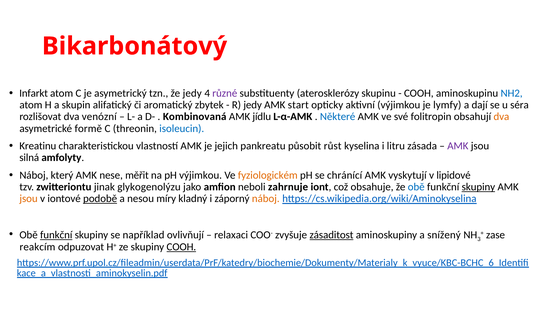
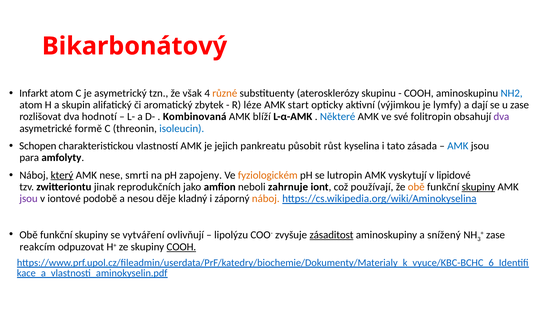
že jedy: jedy -> však (192, 93)
různé colour: purple -> orange (225, 93)
R jedy: jedy -> léze (253, 105)
u séra: séra -> zase (520, 105)
venózní: venózní -> hodnotí (99, 117)
jídlu: jídlu -> blíží (262, 117)
dva colour: orange -> purple (501, 117)
Kreatinu: Kreatinu -> Schopen (38, 146)
litru: litru -> tato (396, 146)
AMK colour: purple -> blue (458, 146)
silná: silná -> para (29, 158)
který underline: none -> present (62, 175)
měřit: měřit -> smrti (137, 175)
pH výjimkou: výjimkou -> zapojeny (201, 175)
chránící: chránící -> lutropin (345, 175)
glykogenolýzu: glykogenolýzu -> reprodukčních (149, 187)
obsahuje: obsahuje -> používají (372, 187)
obě colour: blue -> orange (416, 187)
jsou colour: orange -> purple (29, 199)
podobě underline: present -> none (100, 199)
míry: míry -> děje (166, 199)
funkční underline: present -> none (56, 235)
například: například -> vytváření (144, 235)
relaxaci: relaxaci -> lipolýzu (231, 235)
